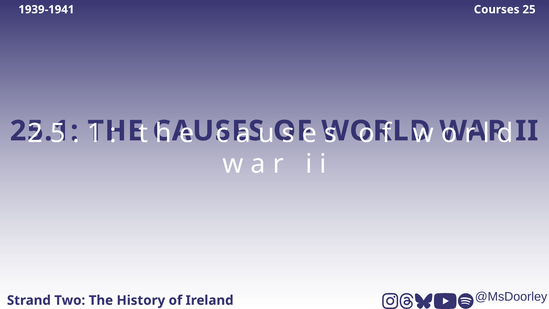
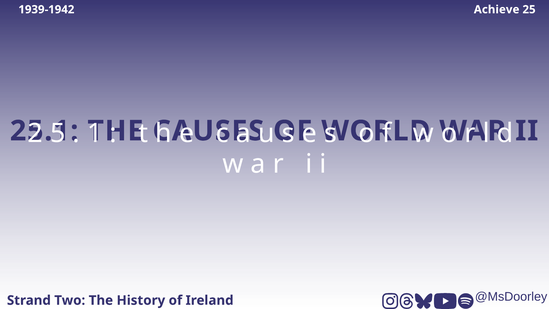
1939-1941: 1939-1941 -> 1939-1942 (46, 10)
Courses: Courses -> Achieve (497, 10)
